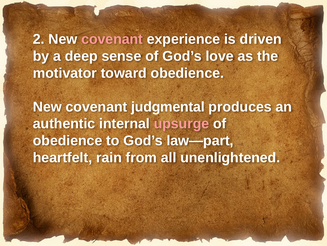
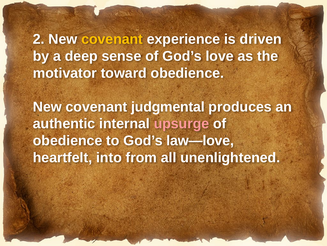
covenant colour: pink -> yellow (112, 39)
law—part: law—part -> law—love (200, 140)
rain: rain -> into (109, 157)
